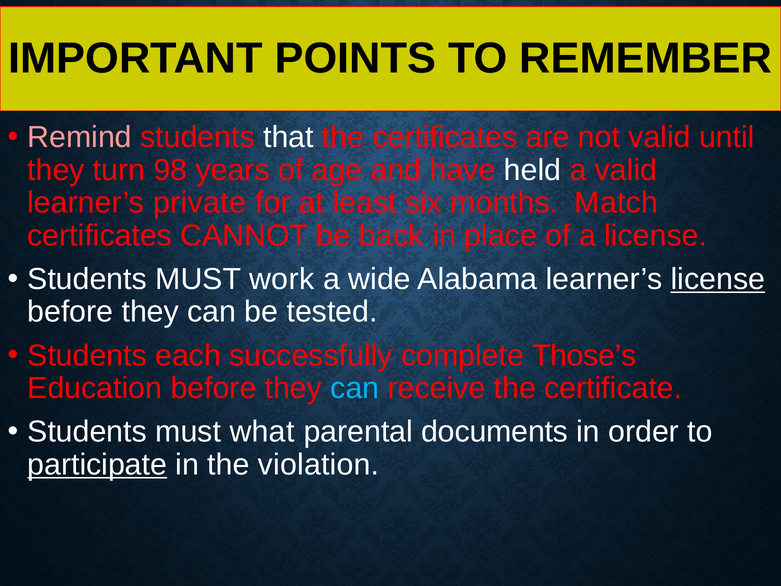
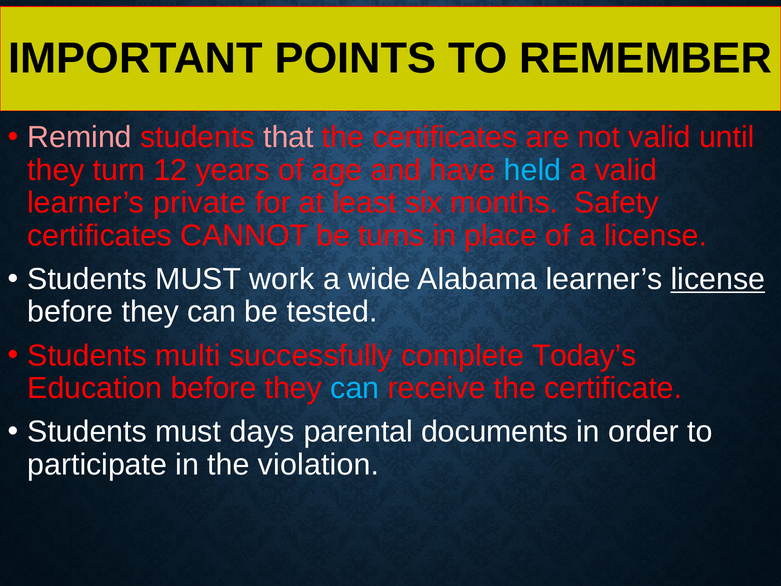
that colour: white -> pink (288, 137)
98: 98 -> 12 (170, 170)
held colour: white -> light blue (533, 170)
Match: Match -> Safety (617, 203)
back: back -> turns (391, 235)
each: each -> multi (188, 355)
Those’s: Those’s -> Today’s (584, 355)
what: what -> days (262, 432)
participate underline: present -> none (97, 465)
